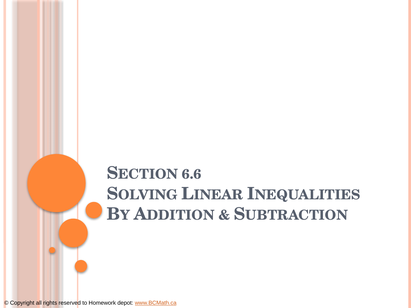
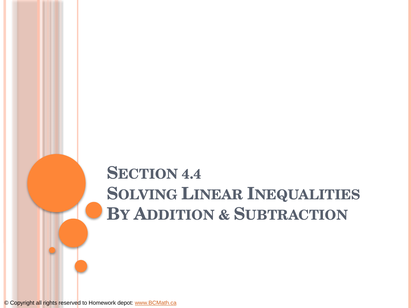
6.6: 6.6 -> 4.4 (192, 174)
